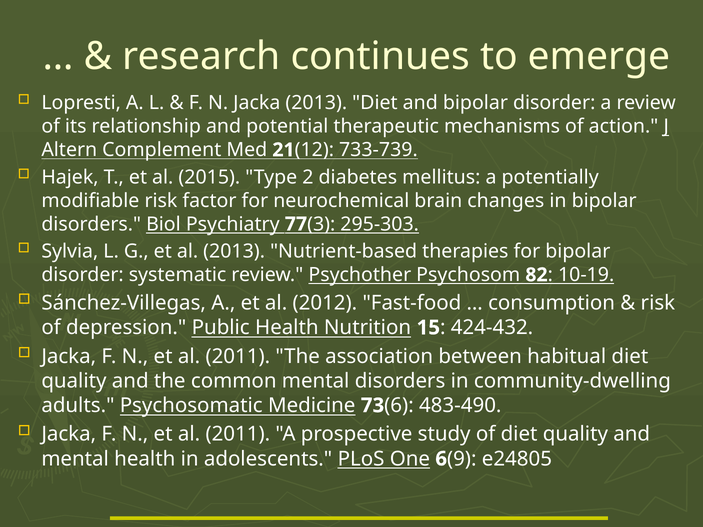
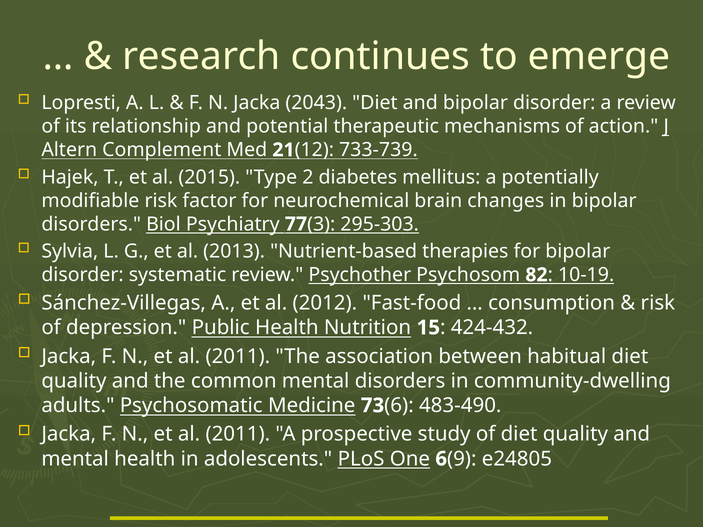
Jacka 2013: 2013 -> 2043 (316, 103)
